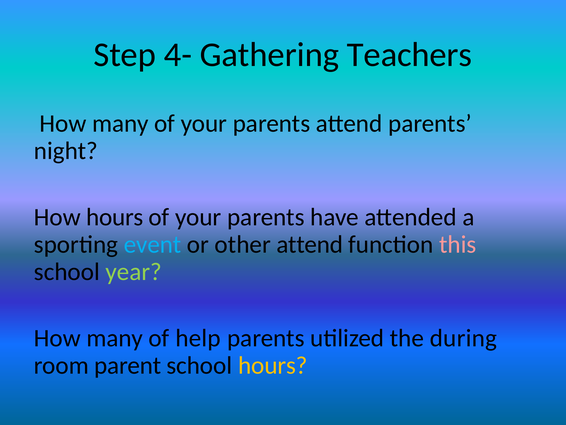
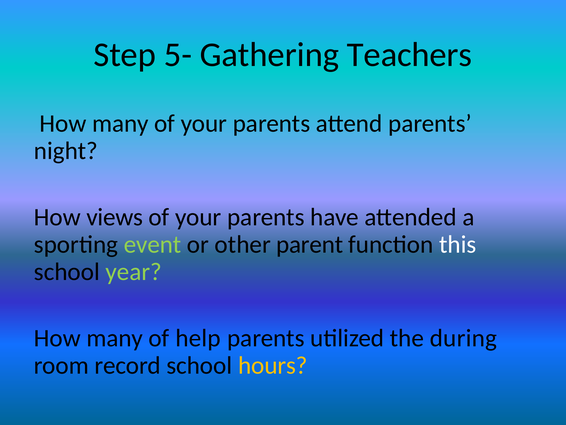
4-: 4- -> 5- (178, 55)
How hours: hours -> views (115, 217)
event colour: light blue -> light green (153, 244)
other attend: attend -> parent (310, 244)
this colour: pink -> white (458, 244)
parent: parent -> record (128, 365)
